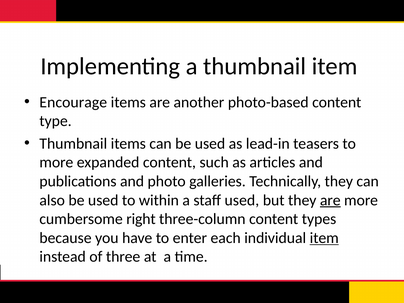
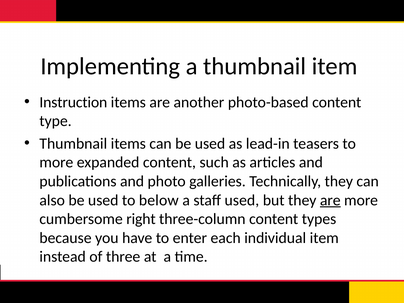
Encourage: Encourage -> Instruction (73, 102)
within: within -> below (159, 200)
item underline: present -> none (324, 238)
